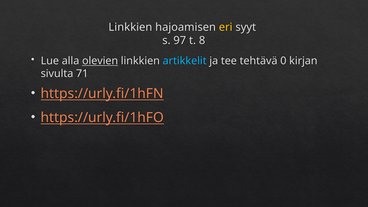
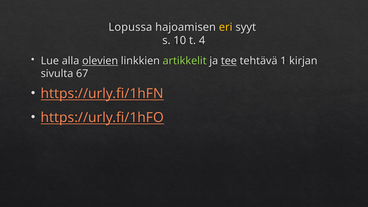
Linkkien: Linkkien -> Lopussa (130, 27)
97: 97 -> 10 (180, 41)
8: 8 -> 4 (202, 41)
artikkelit colour: light blue -> light green (185, 61)
tee underline: none -> present (229, 61)
0: 0 -> 1 (283, 61)
71: 71 -> 67 (82, 74)
